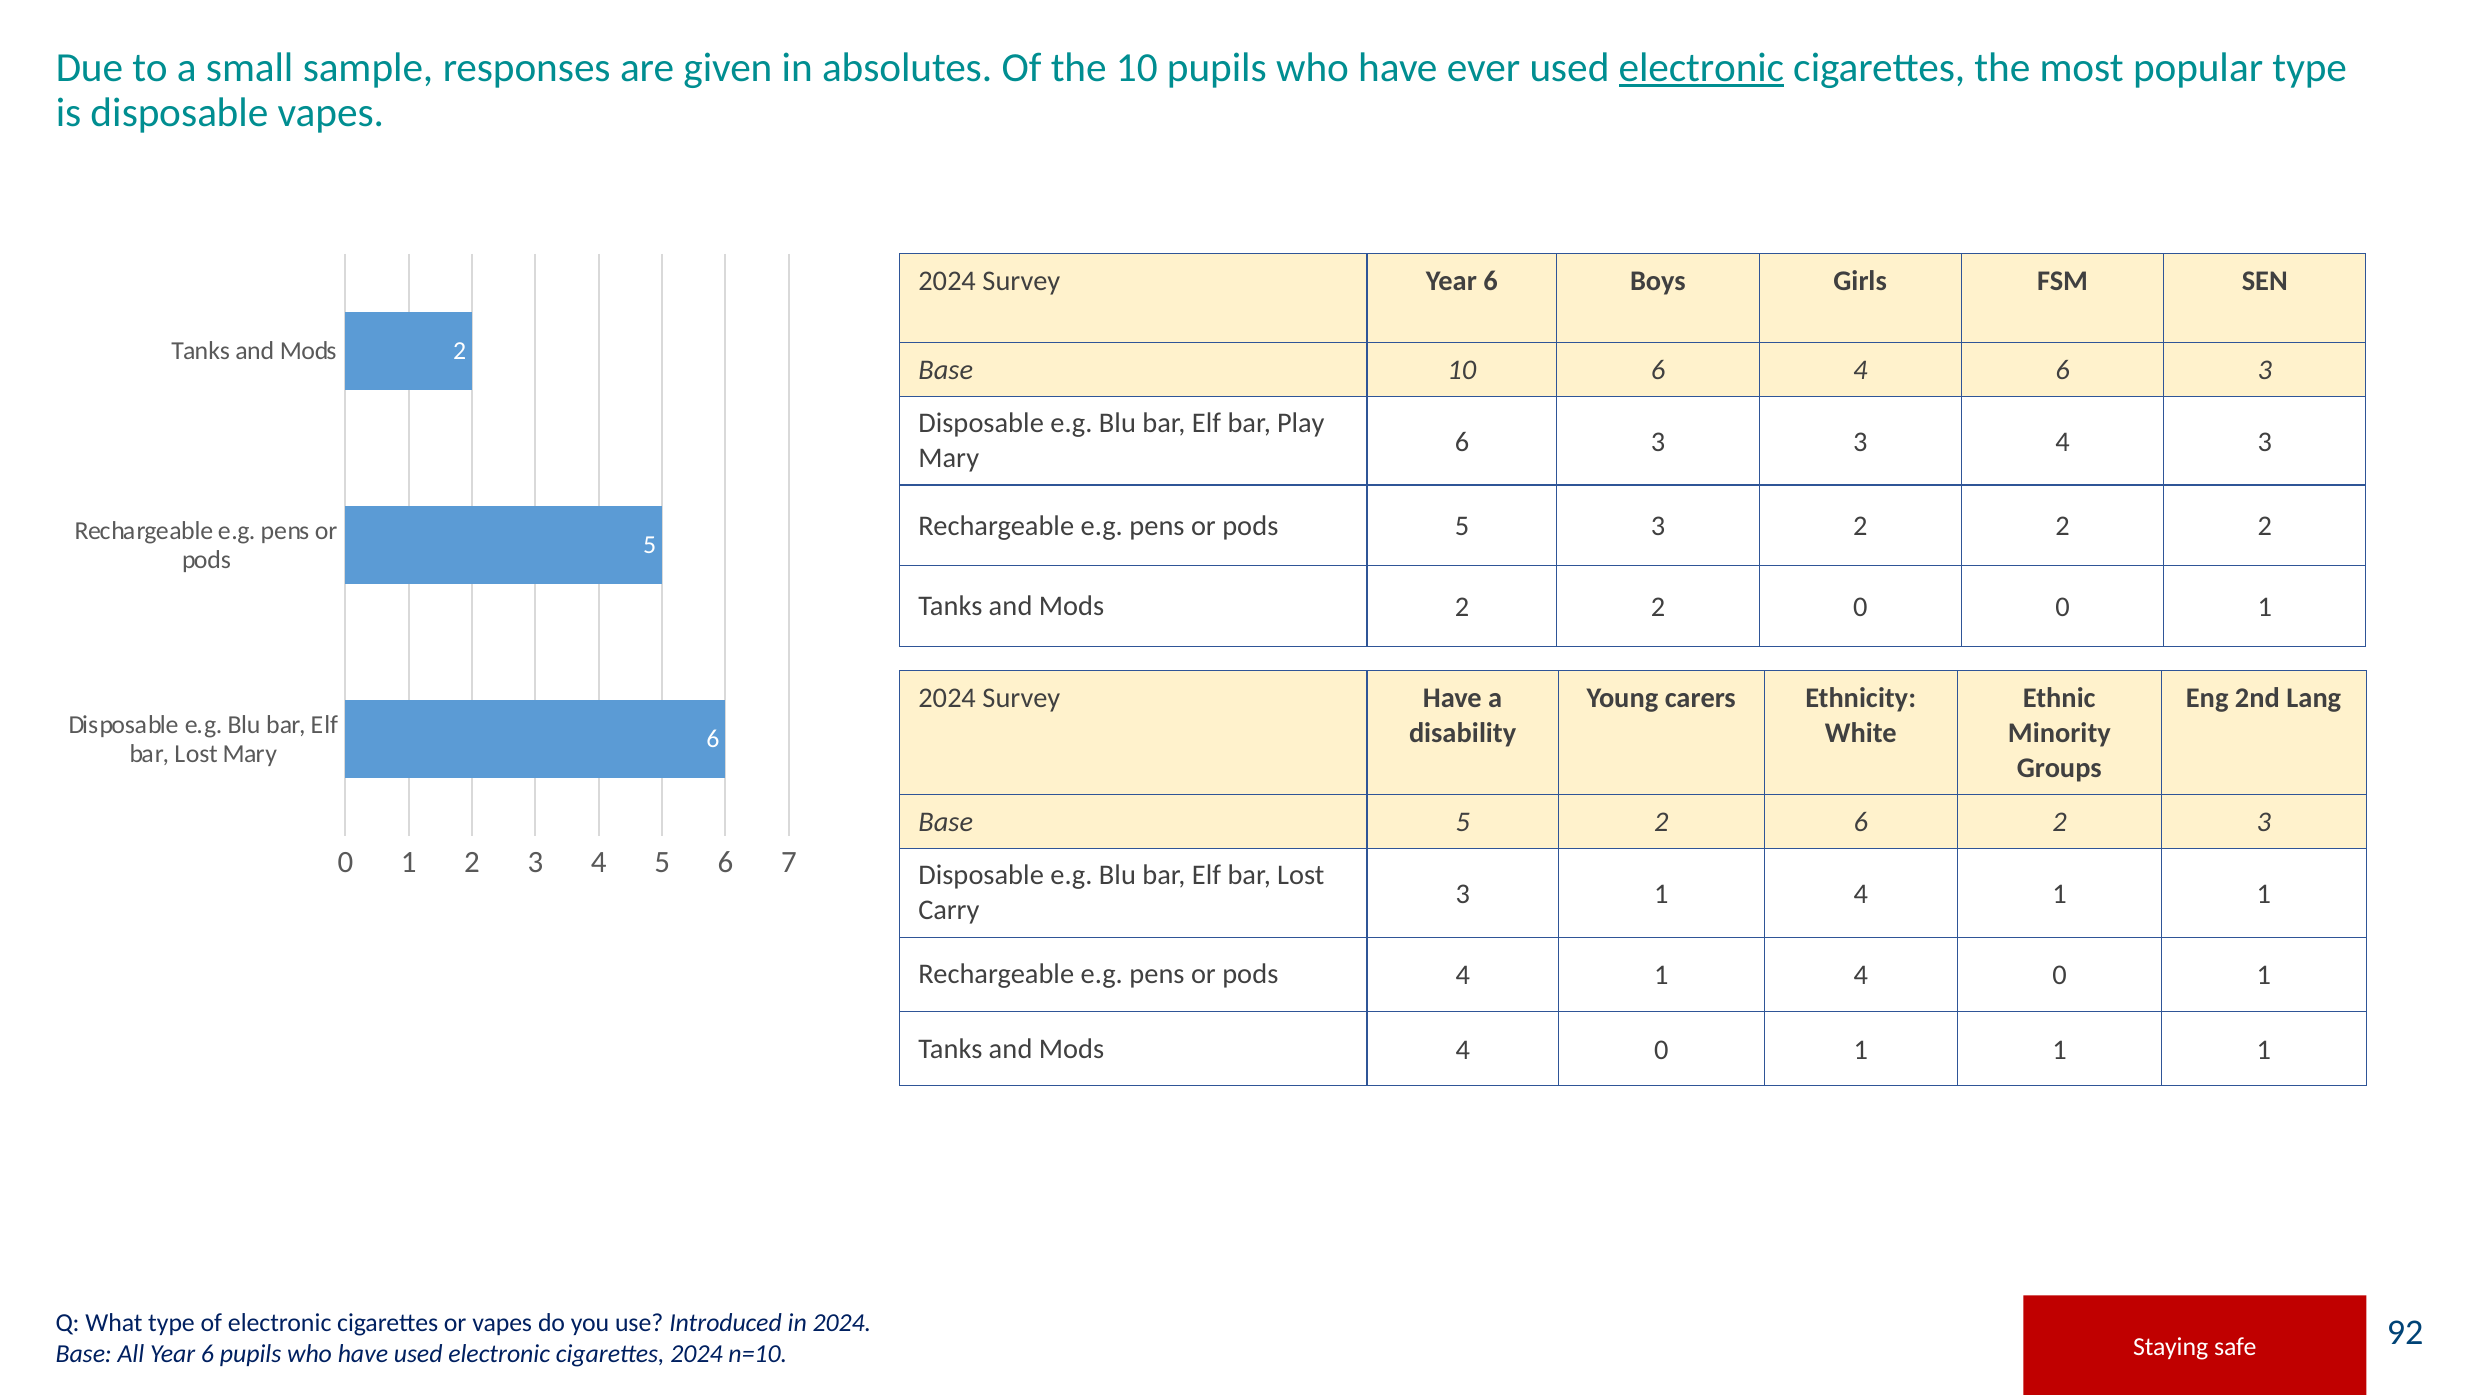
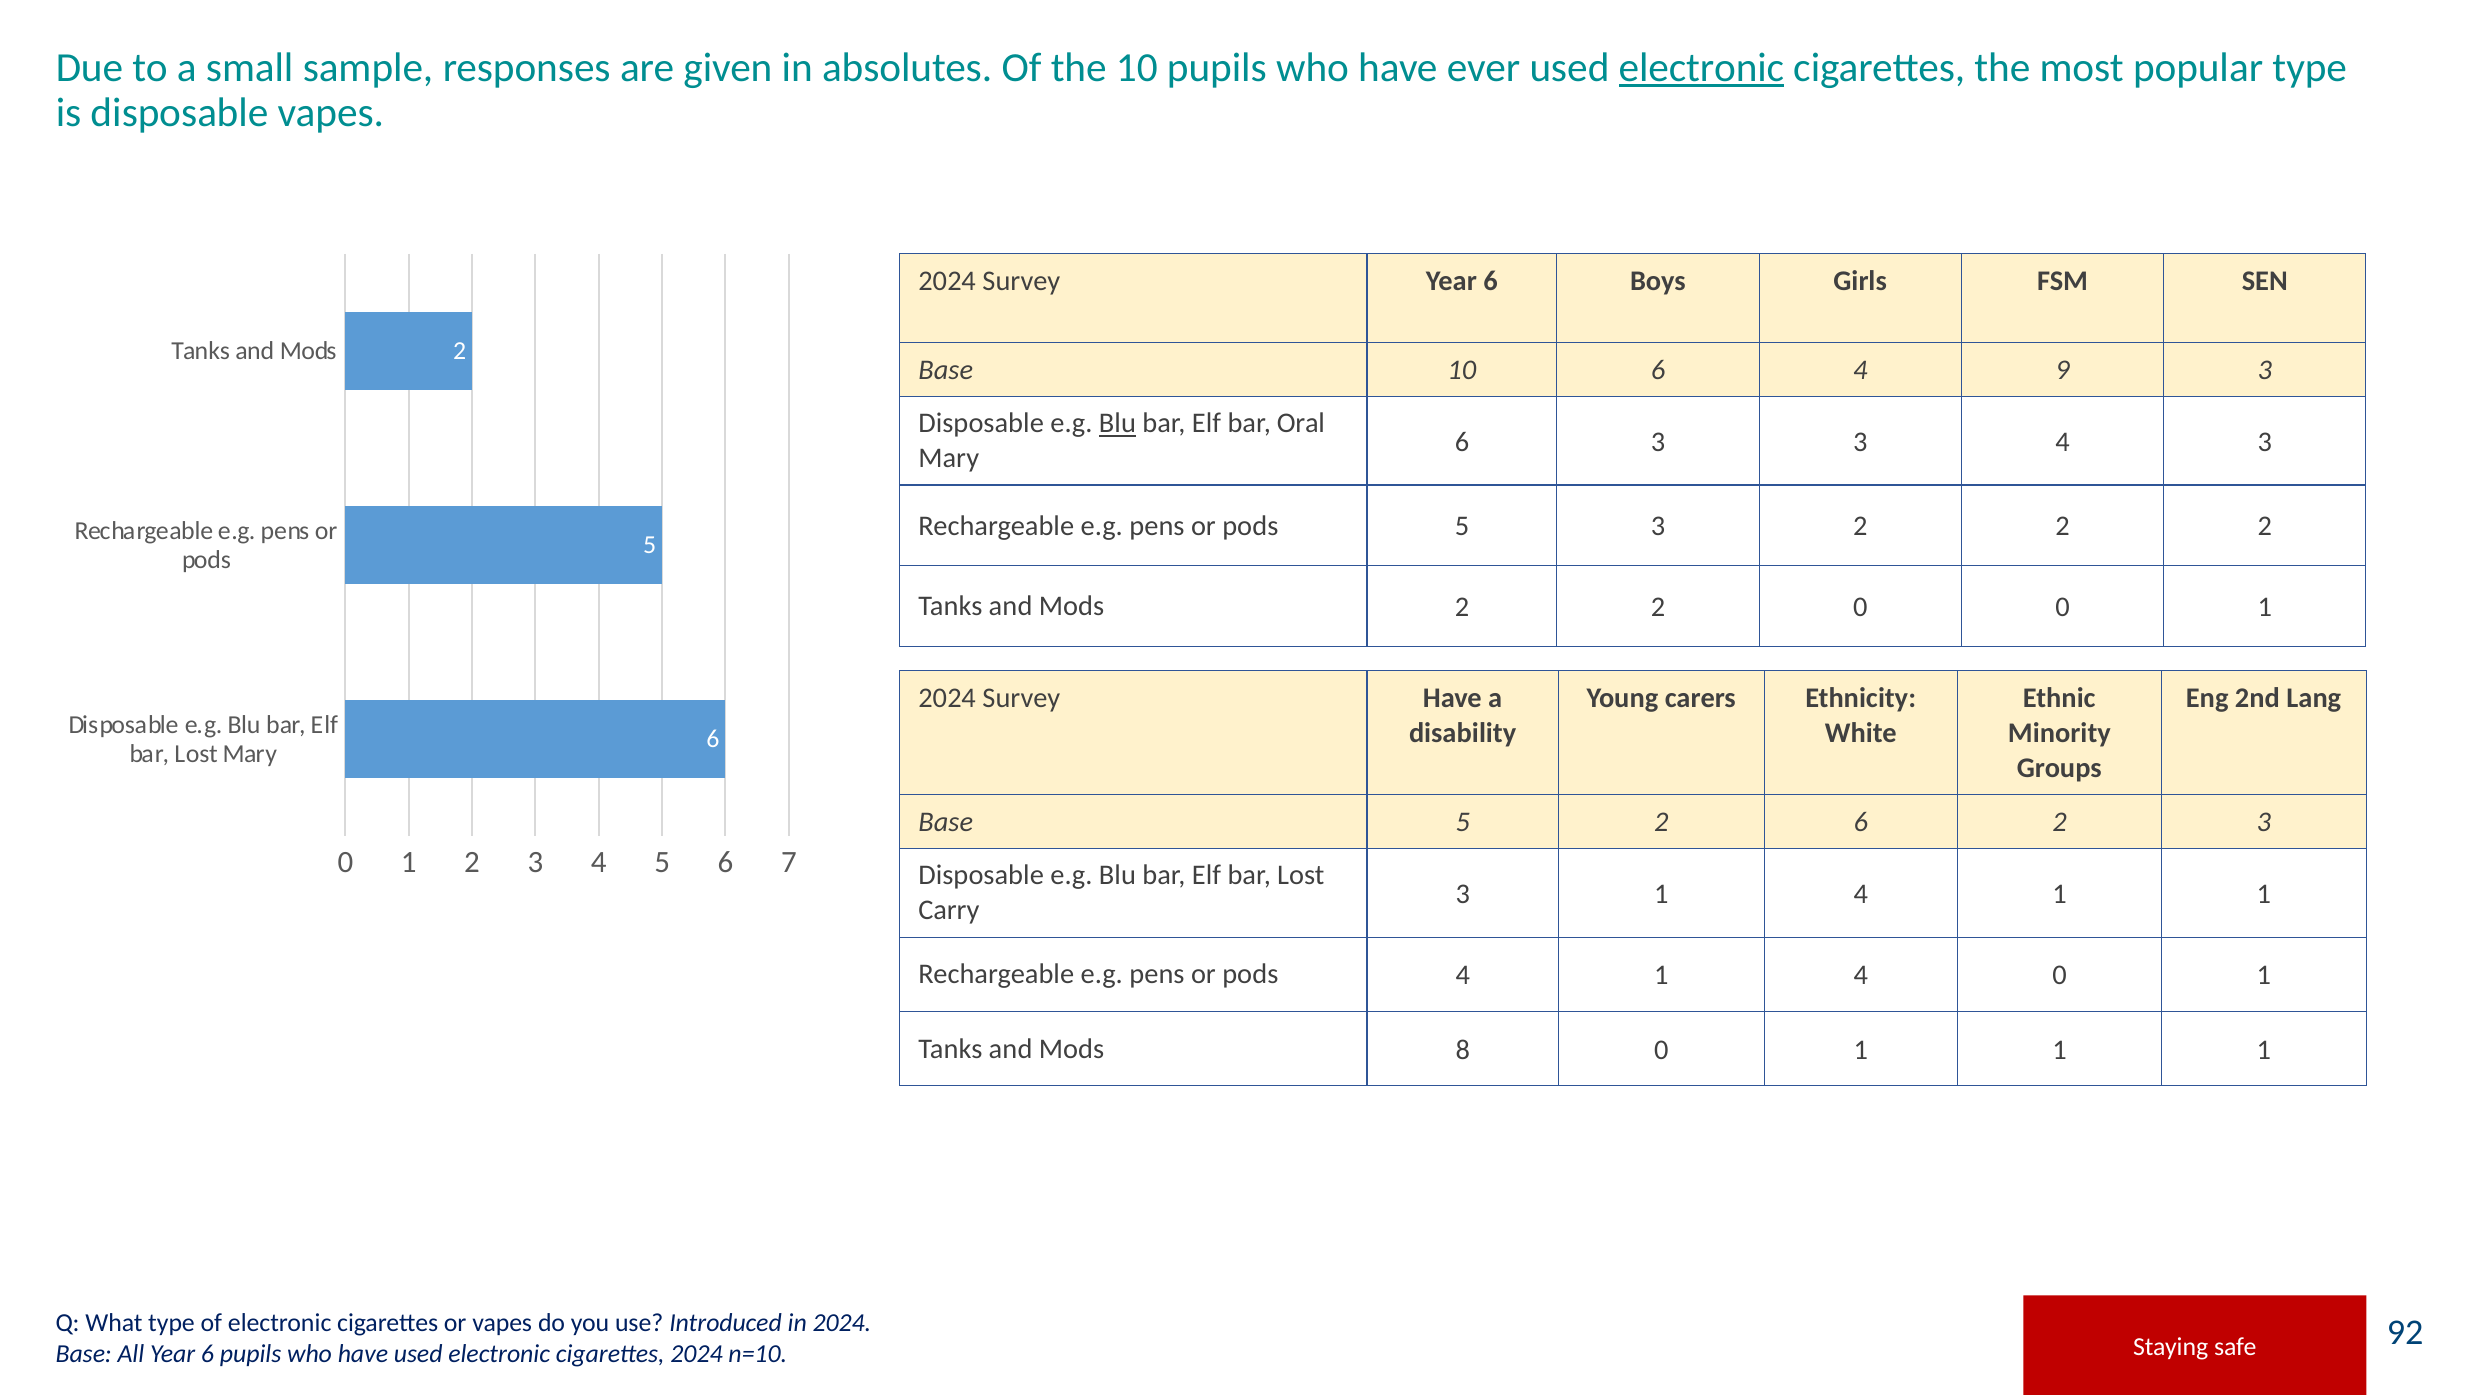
4 6: 6 -> 9 (2063, 370)
Blu underline: none -> present (1117, 423)
Play: Play -> Oral (1301, 423)
Mods 4: 4 -> 8 (1463, 1050)
